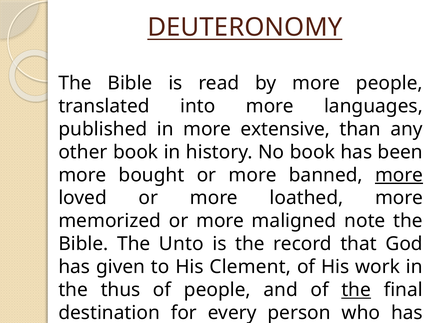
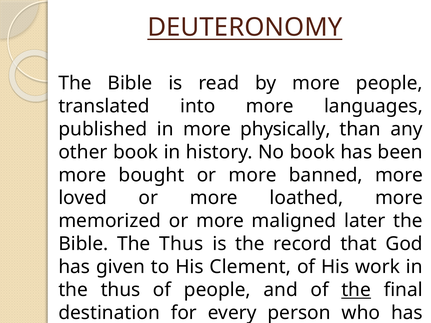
extensive: extensive -> physically (285, 129)
more underline: present -> none (399, 175)
note: note -> later (365, 221)
Bible The Unto: Unto -> Thus (181, 244)
